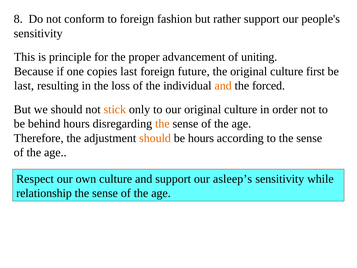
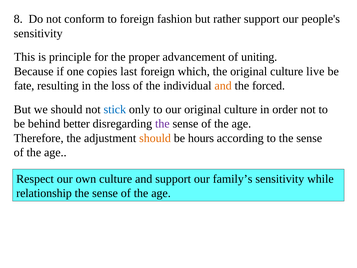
future: future -> which (194, 71)
first: first -> live (315, 71)
last: last -> fate (24, 86)
stick colour: orange -> blue (115, 109)
behind hours: hours -> better (77, 124)
the colour: orange -> purple (162, 124)
asleep’s: asleep’s -> family’s (233, 179)
